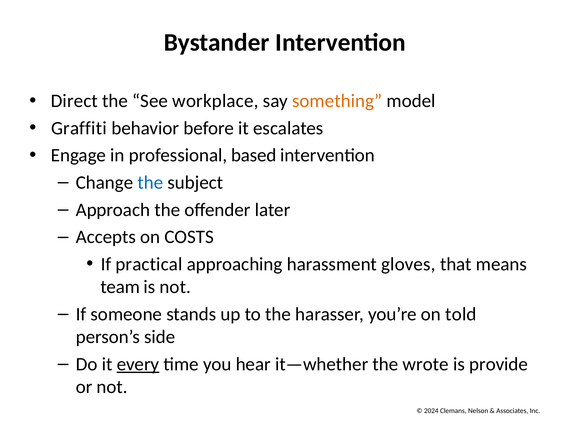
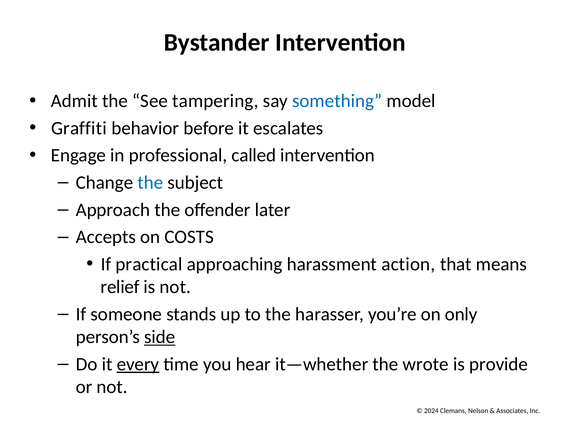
Direct: Direct -> Admit (74, 101)
workplace: workplace -> tampering (215, 101)
something colour: orange -> blue (337, 101)
based: based -> called (254, 156)
gloves: gloves -> action (408, 265)
team: team -> relief (120, 287)
told: told -> only (461, 315)
side underline: none -> present (160, 337)
